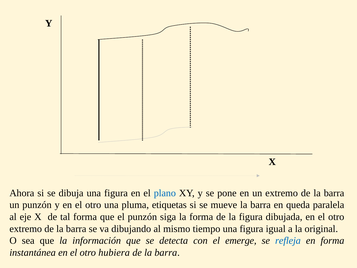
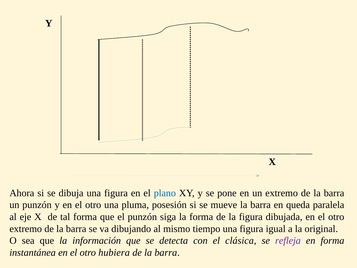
etiquetas: etiquetas -> posesión (169, 205)
emerge: emerge -> clásica (241, 240)
refleja colour: blue -> purple (288, 240)
